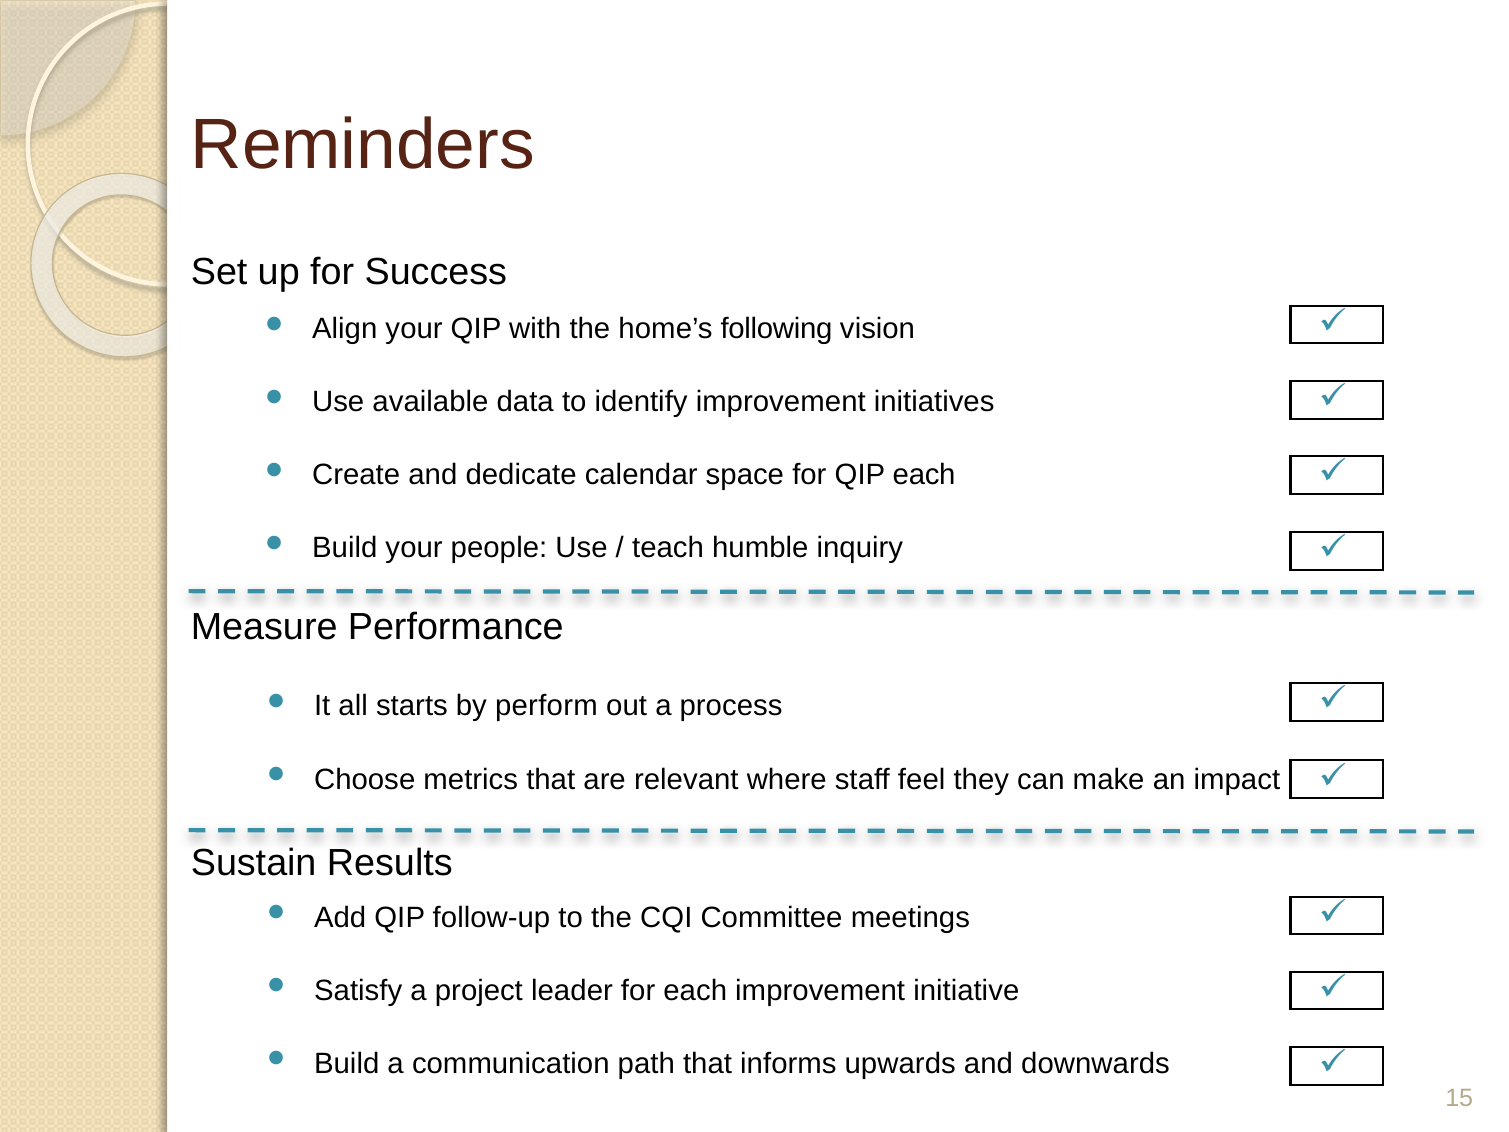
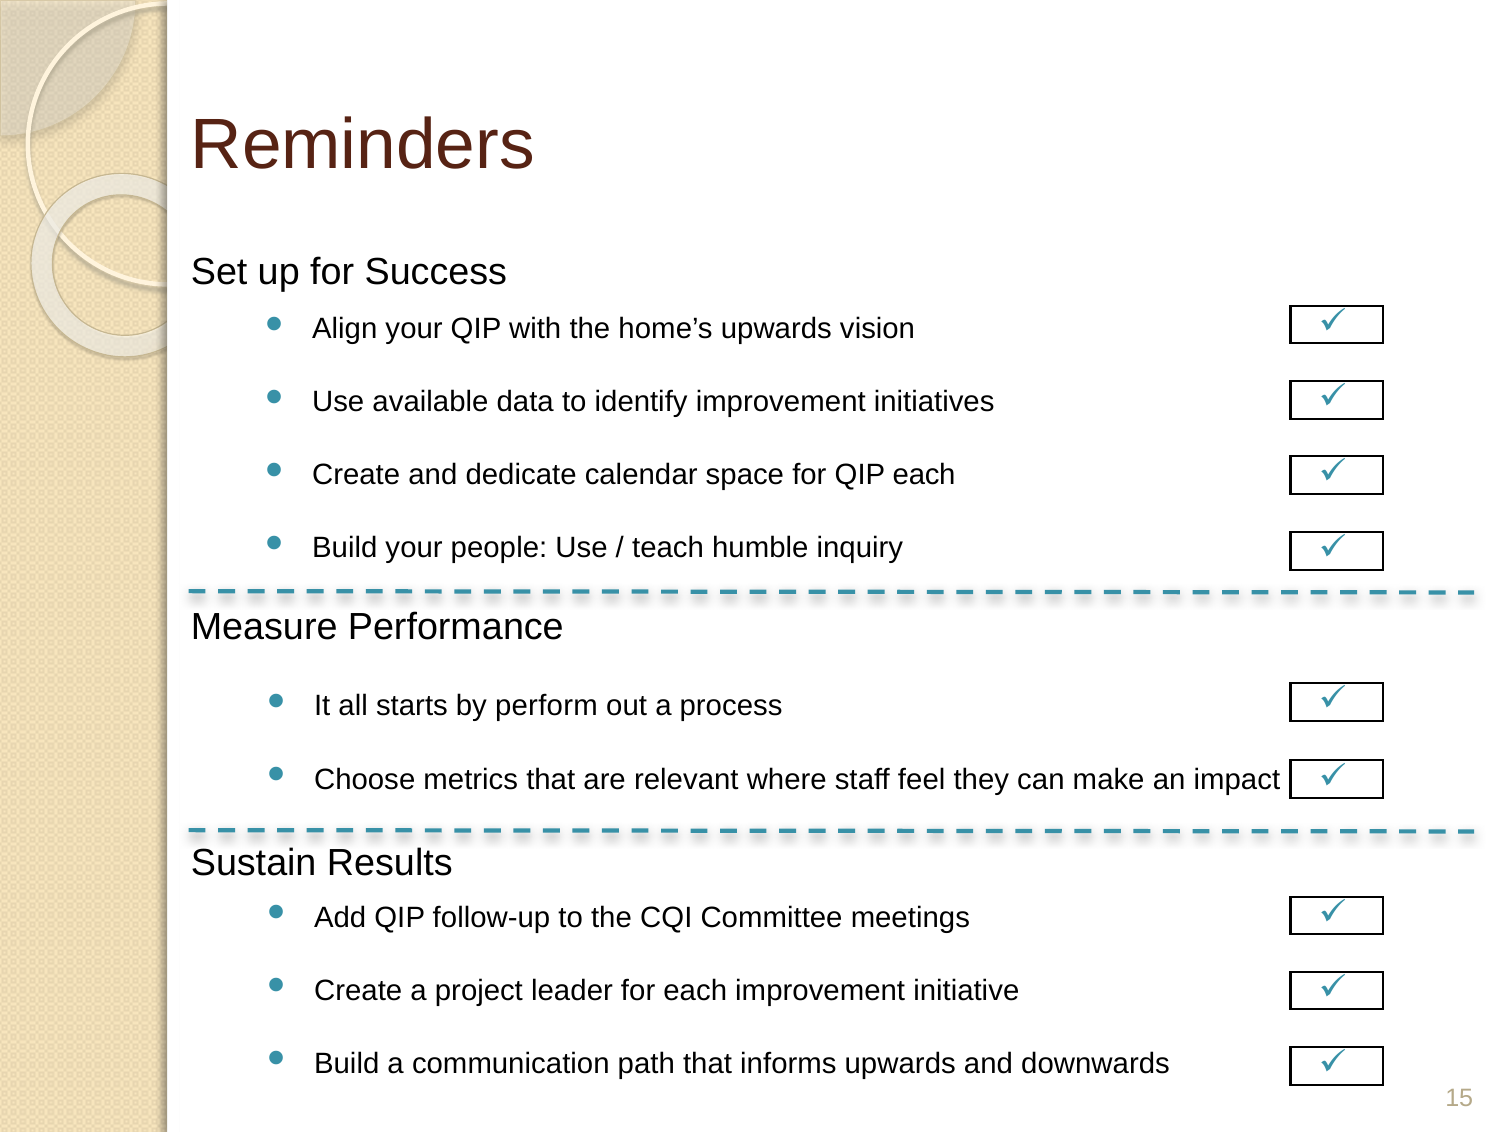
home’s following: following -> upwards (776, 329)
Satisfy: Satisfy -> Create (358, 990)
